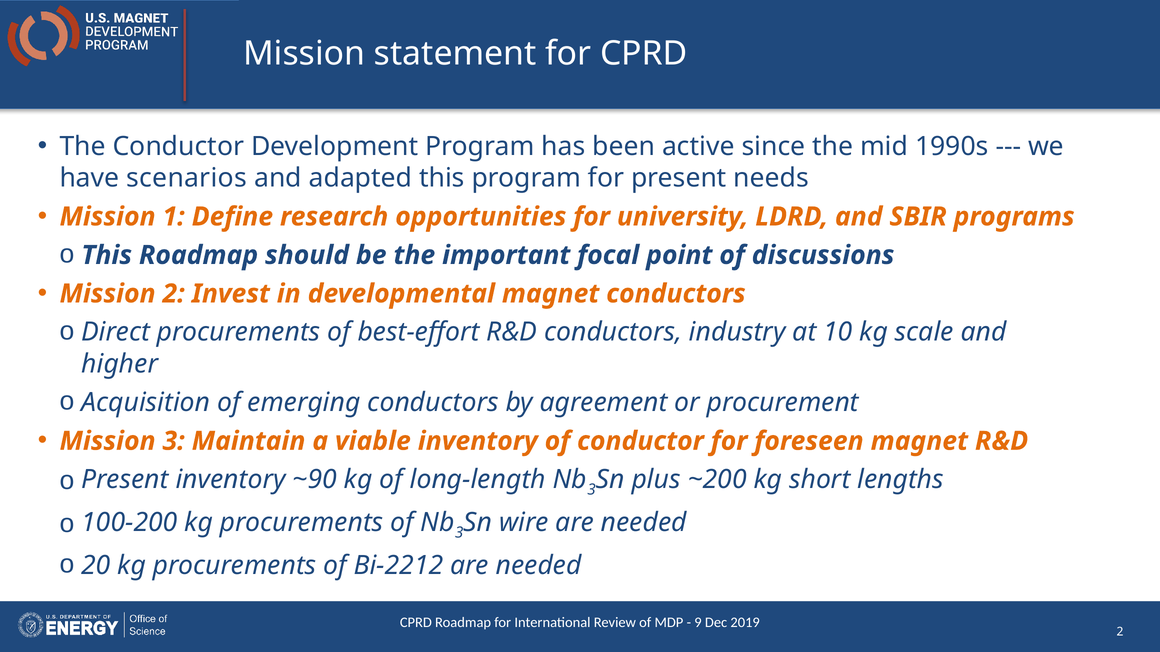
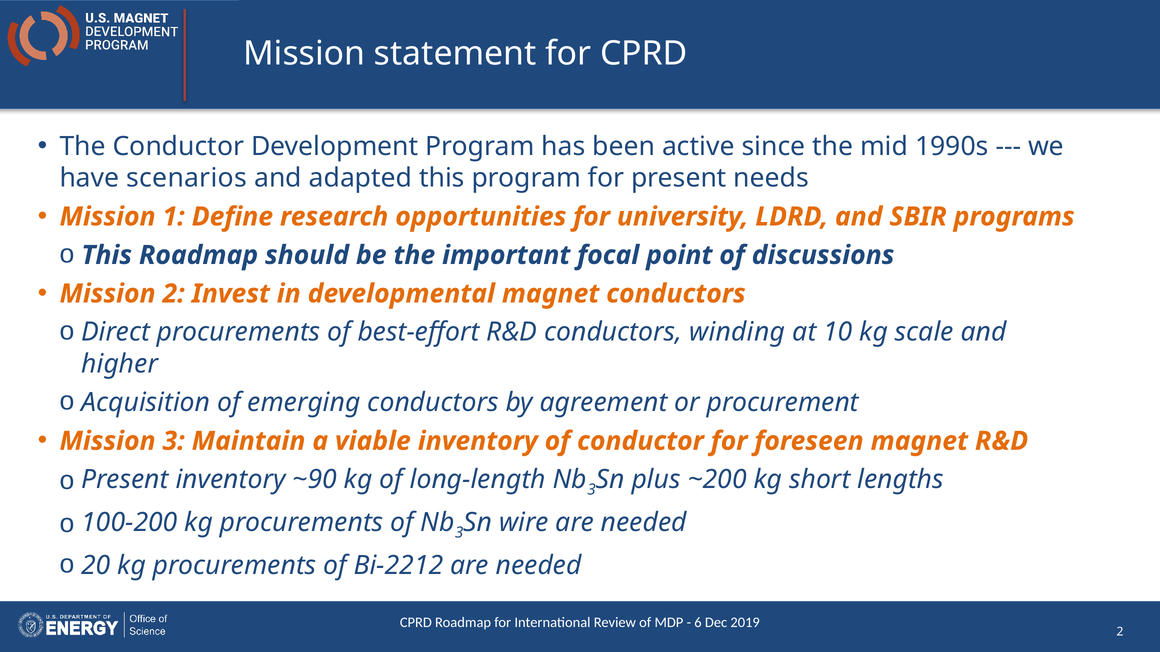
industry: industry -> winding (737, 332)
9: 9 -> 6 (698, 623)
